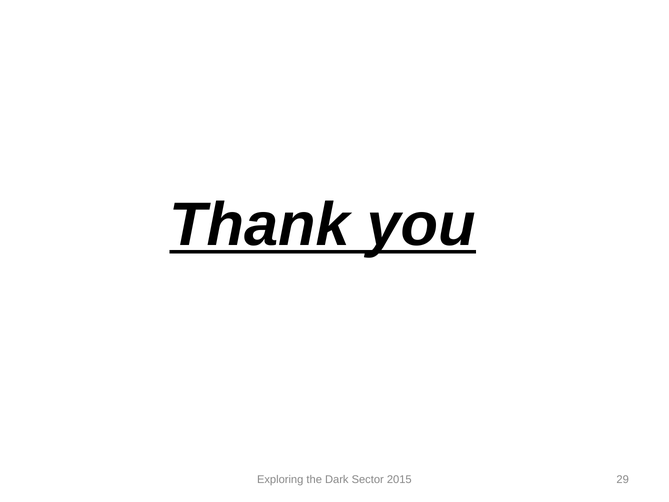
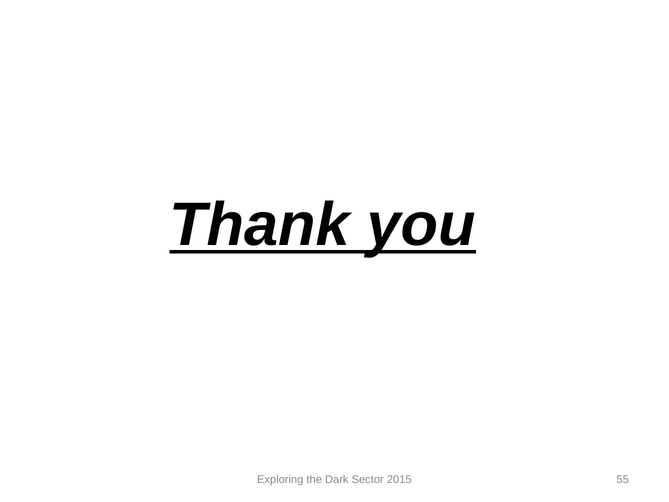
29: 29 -> 55 (623, 479)
